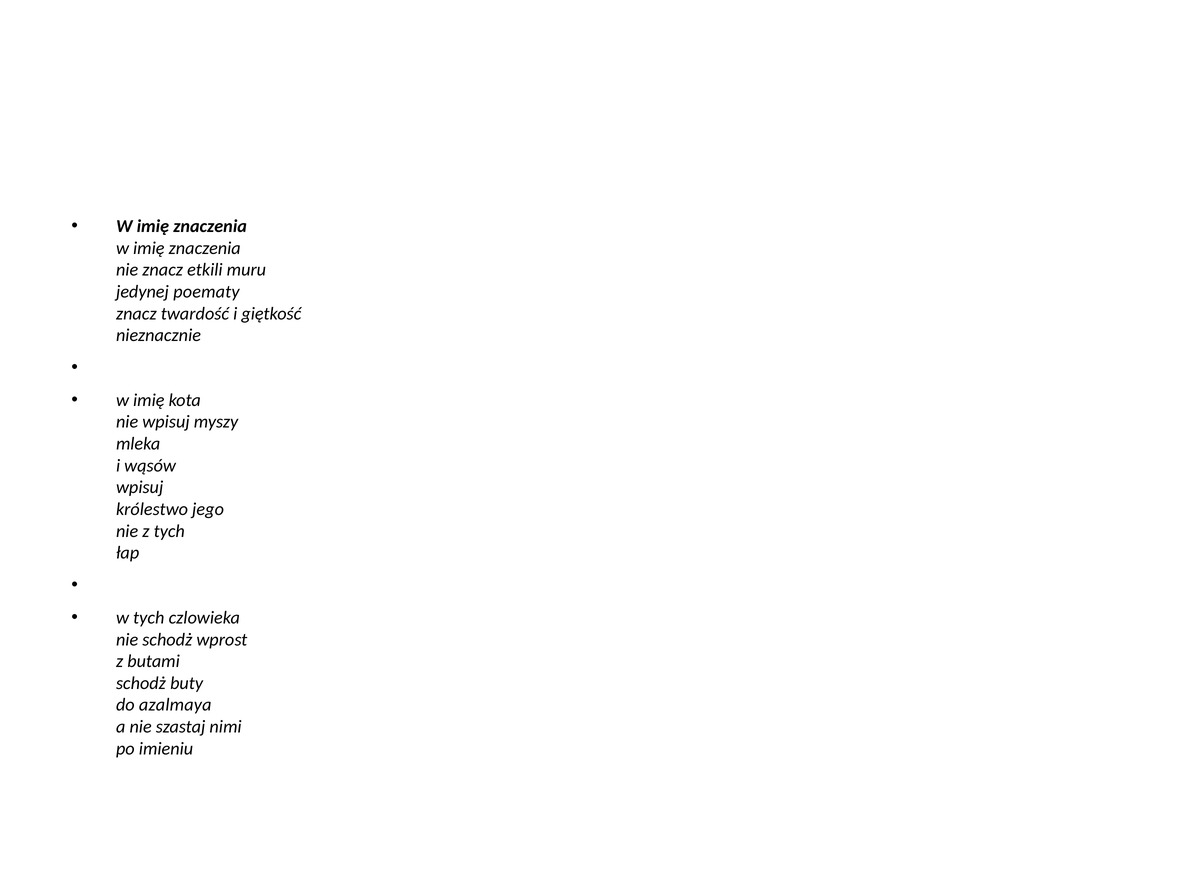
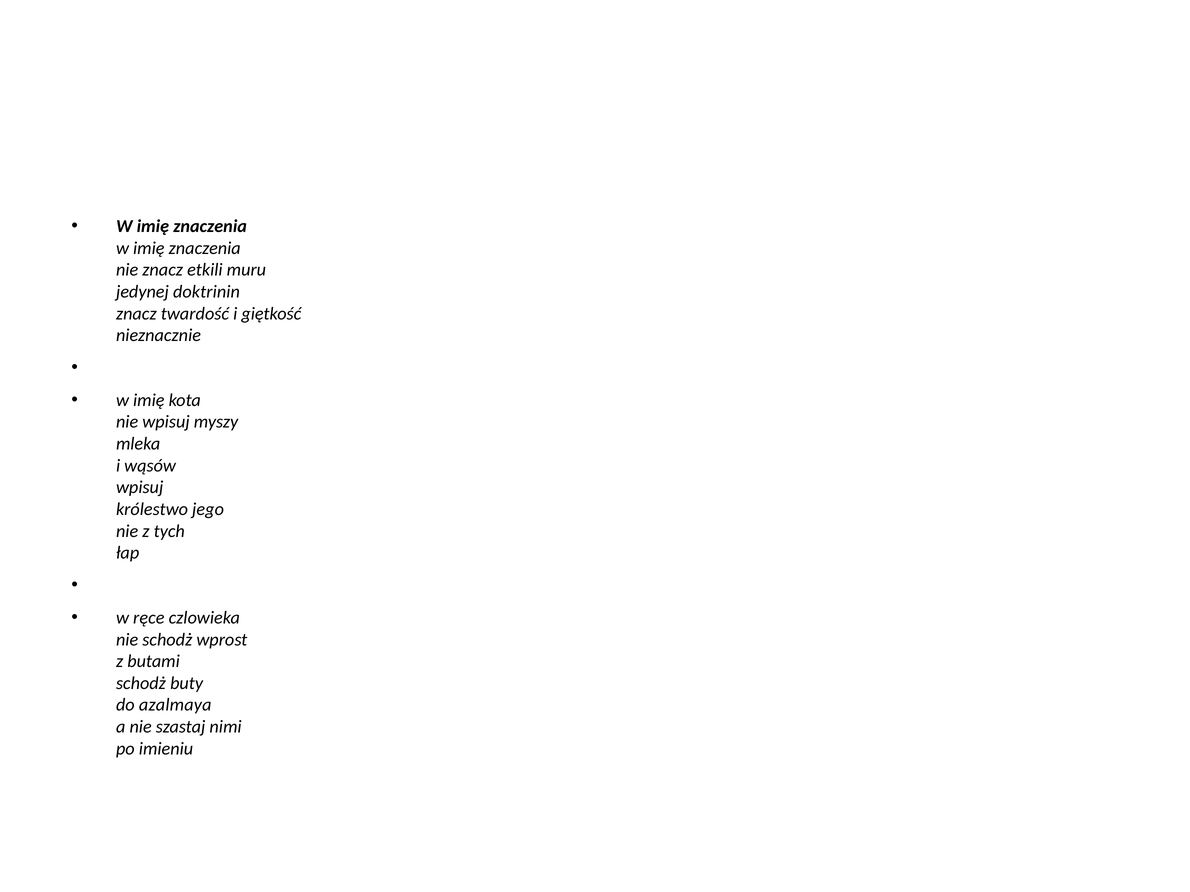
poematy: poematy -> doktrinin (206, 292)
w tych: tych -> ręce (149, 618)
